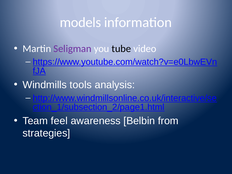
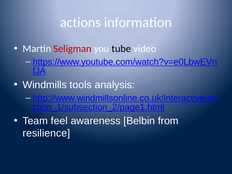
models: models -> actions (80, 22)
Seligman colour: purple -> red (72, 49)
strategies: strategies -> resilience (46, 133)
